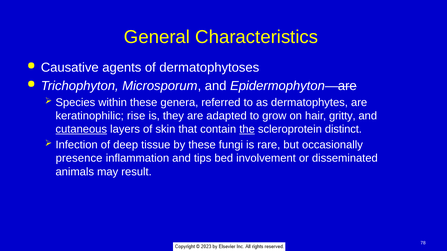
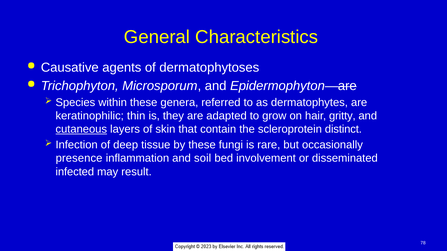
rise: rise -> thin (136, 116)
the underline: present -> none (247, 130)
tips: tips -> soil (203, 159)
animals: animals -> infected (75, 172)
